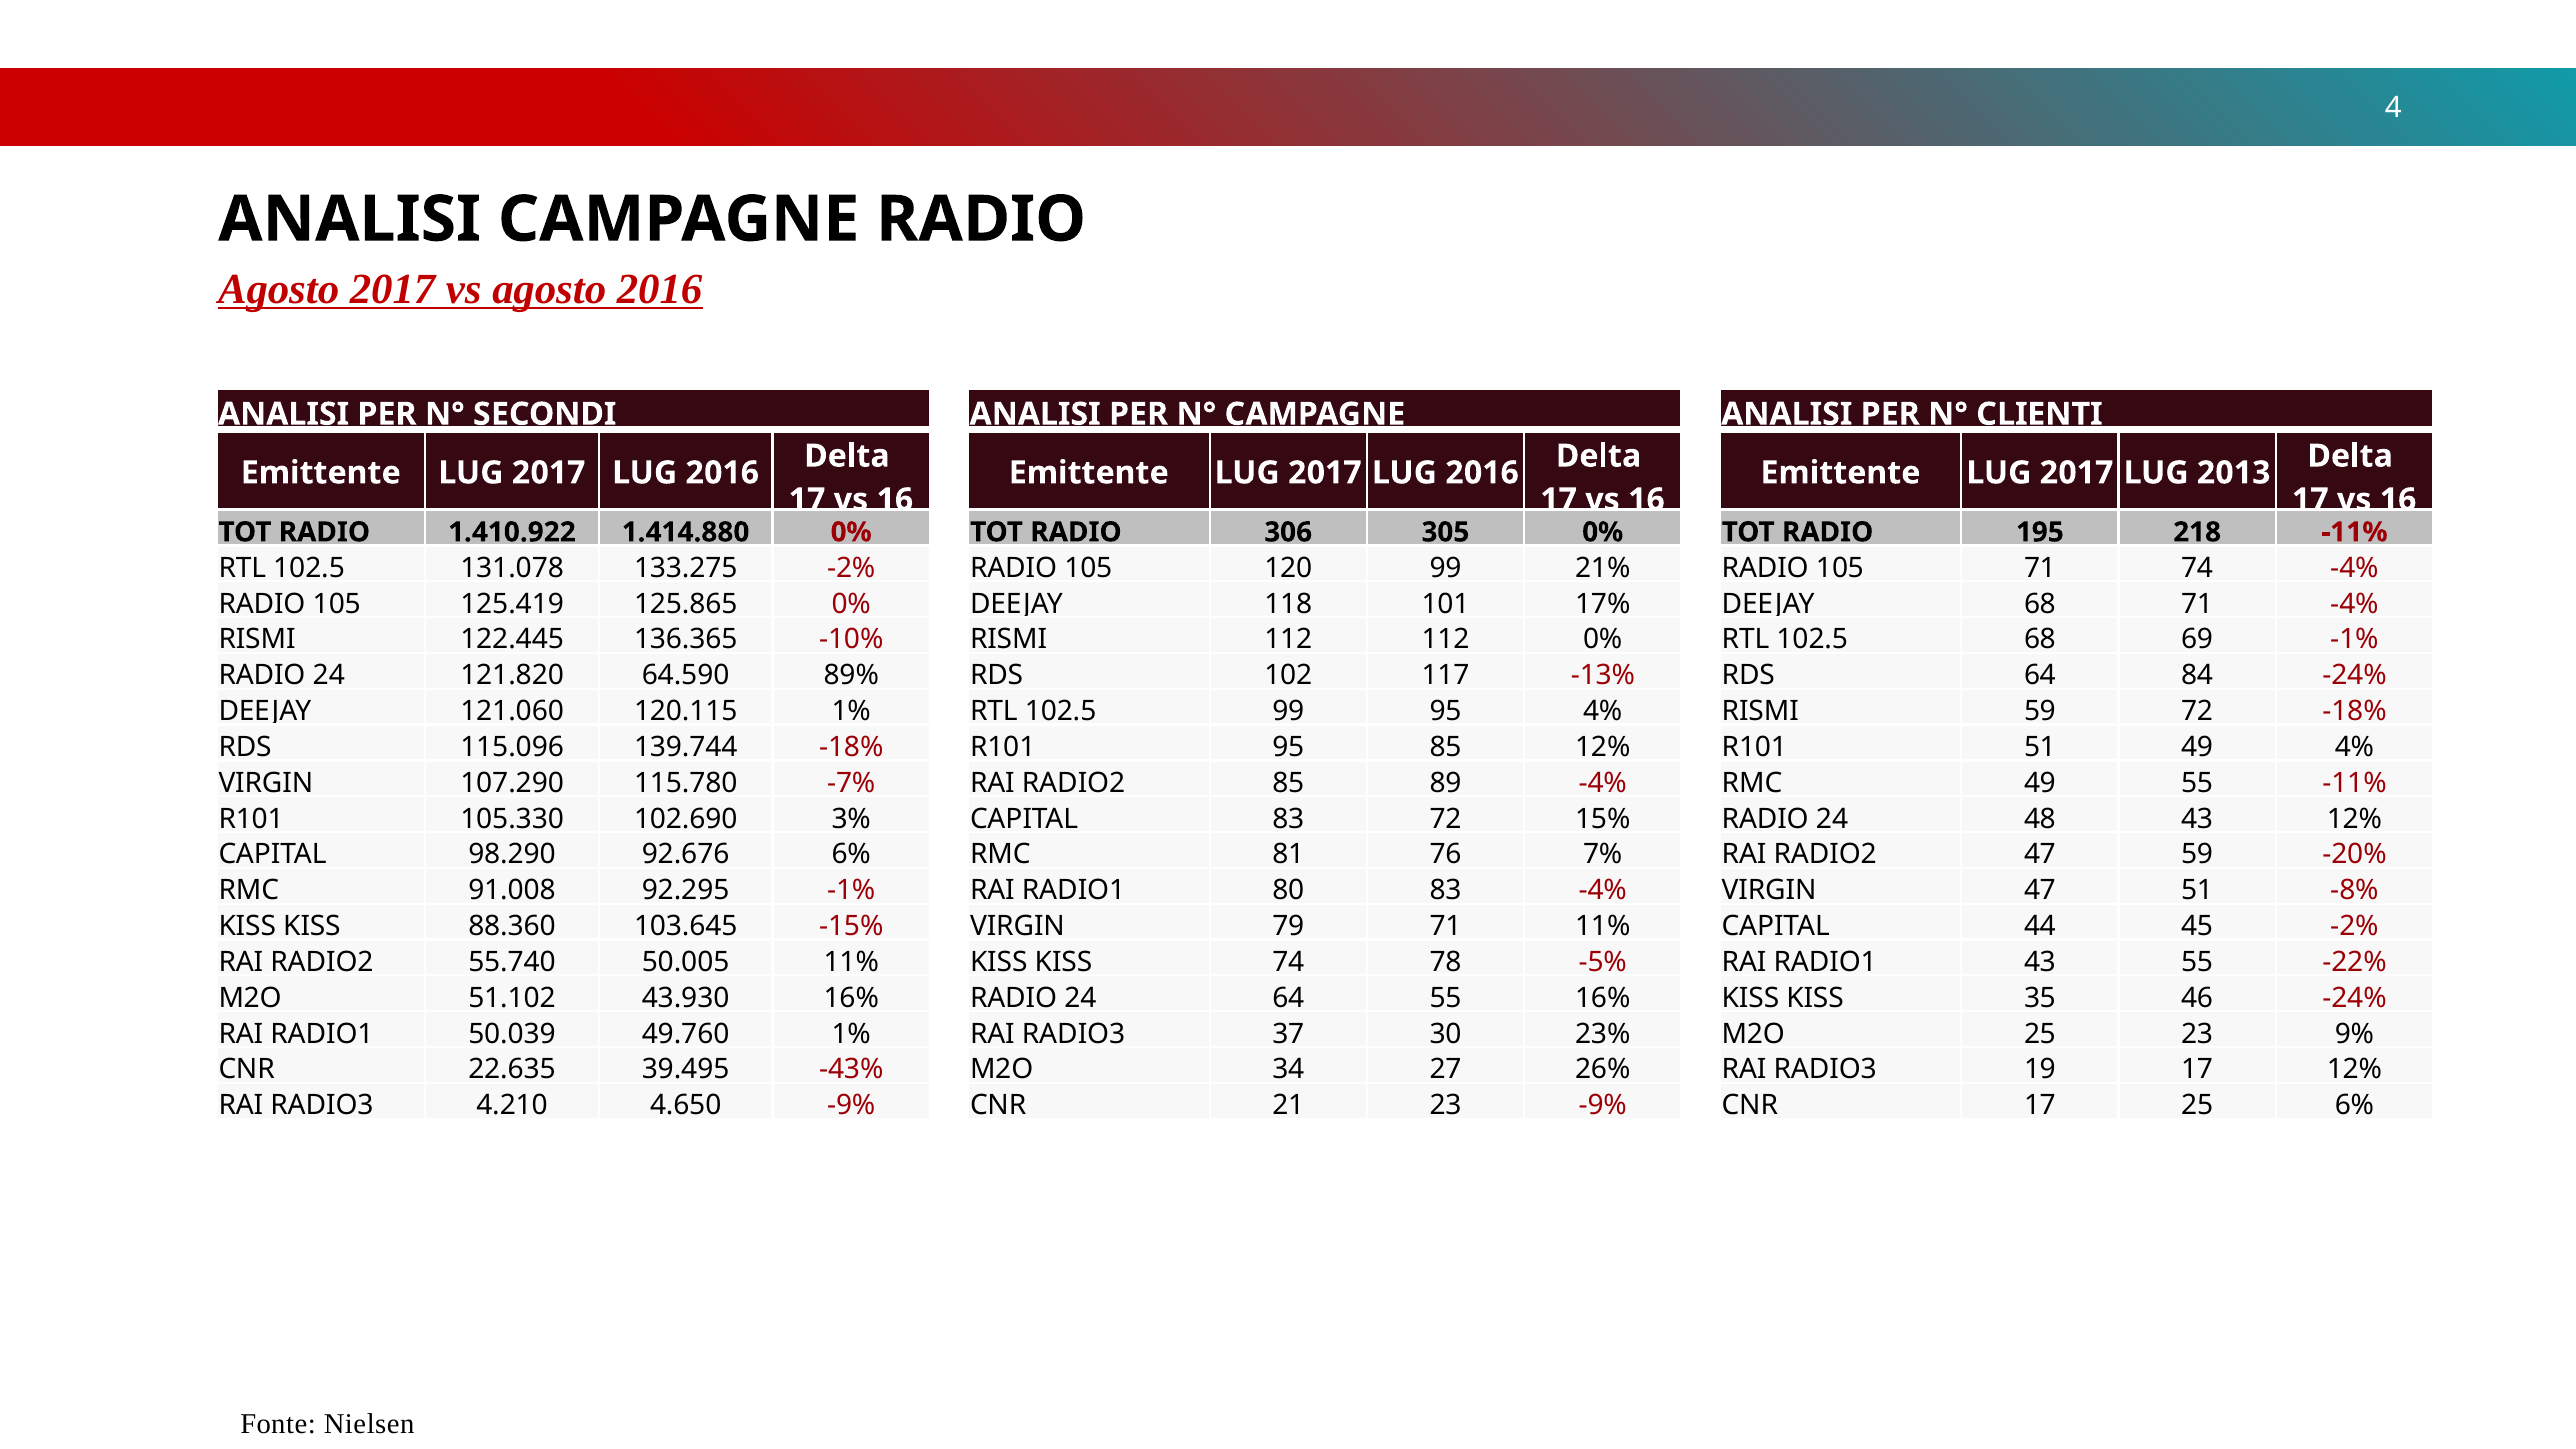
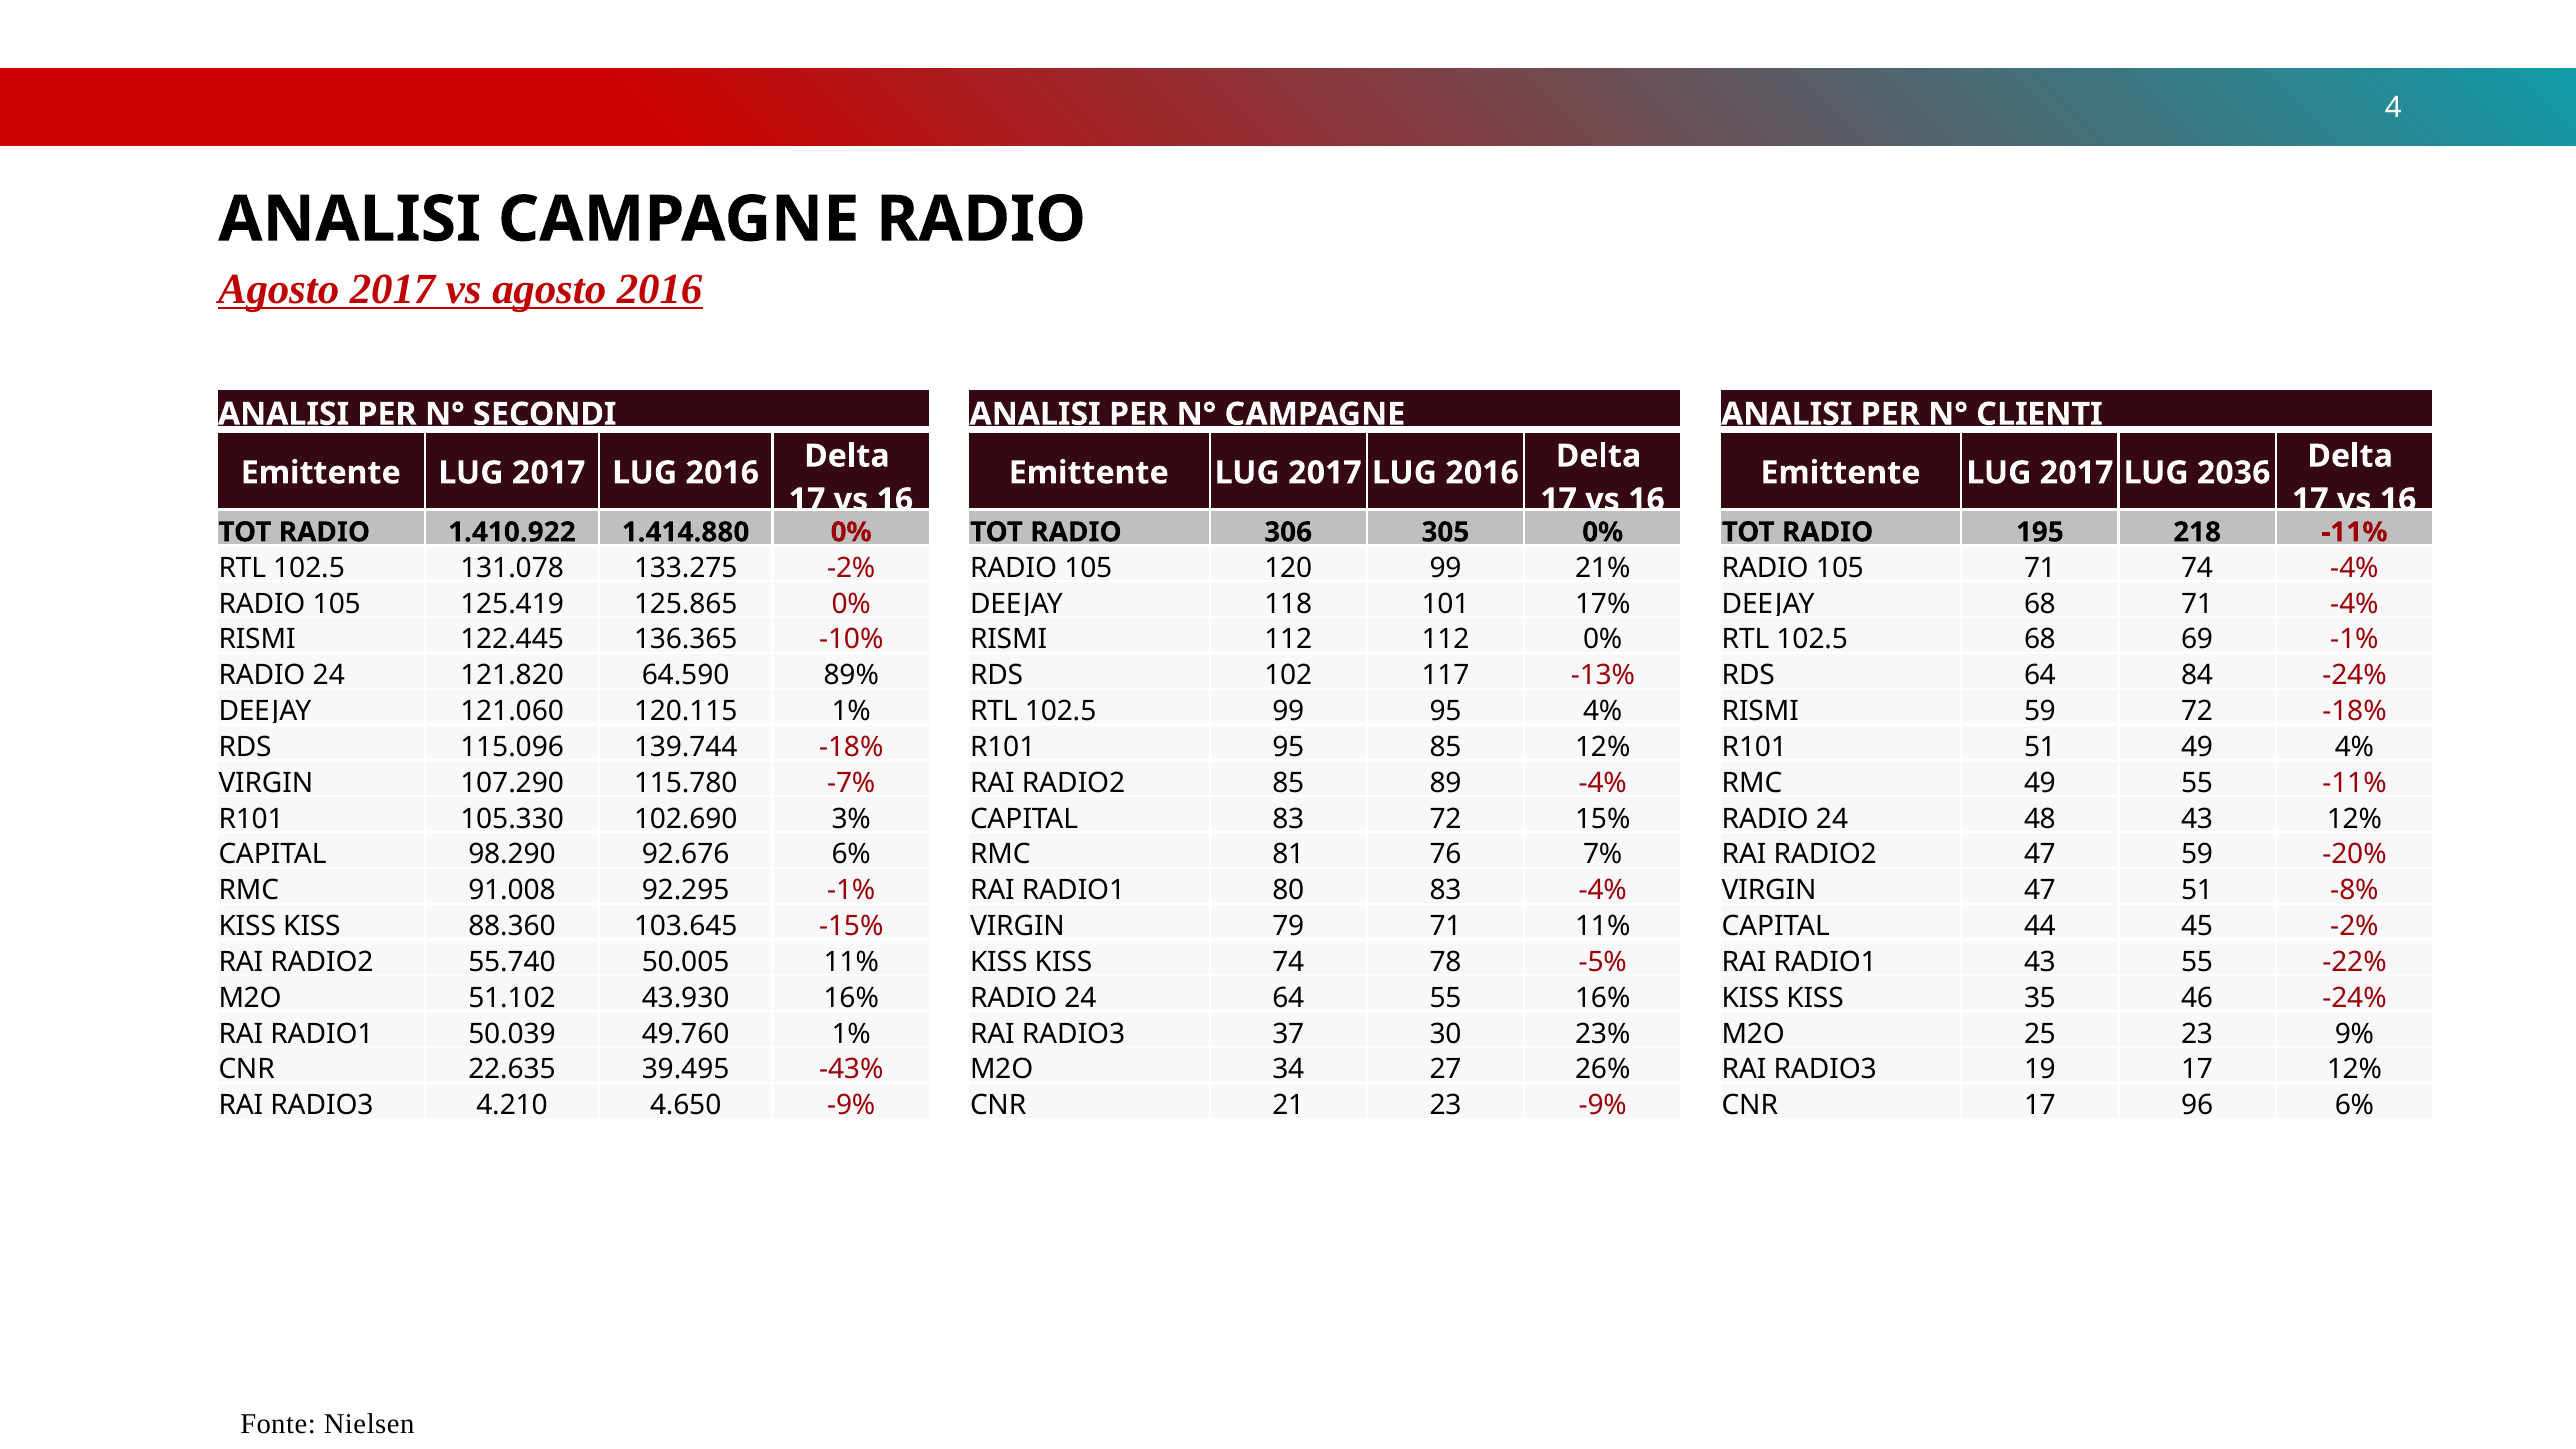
2013: 2013 -> 2036 (2234, 473)
17 25: 25 -> 96 (2197, 1105)
